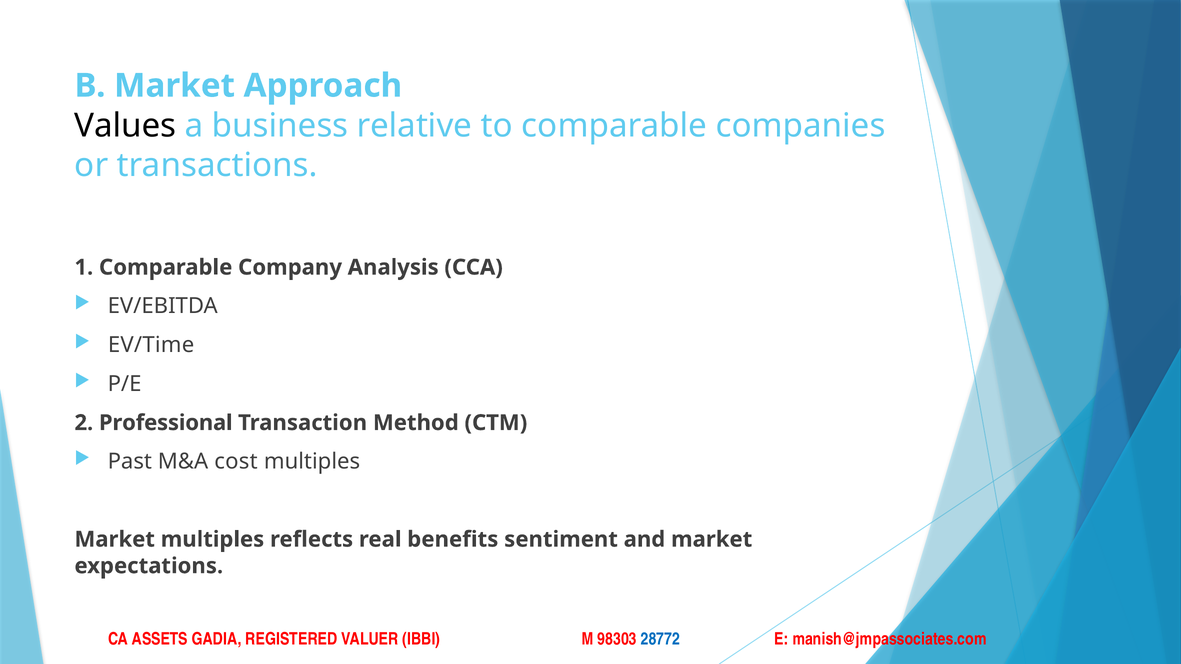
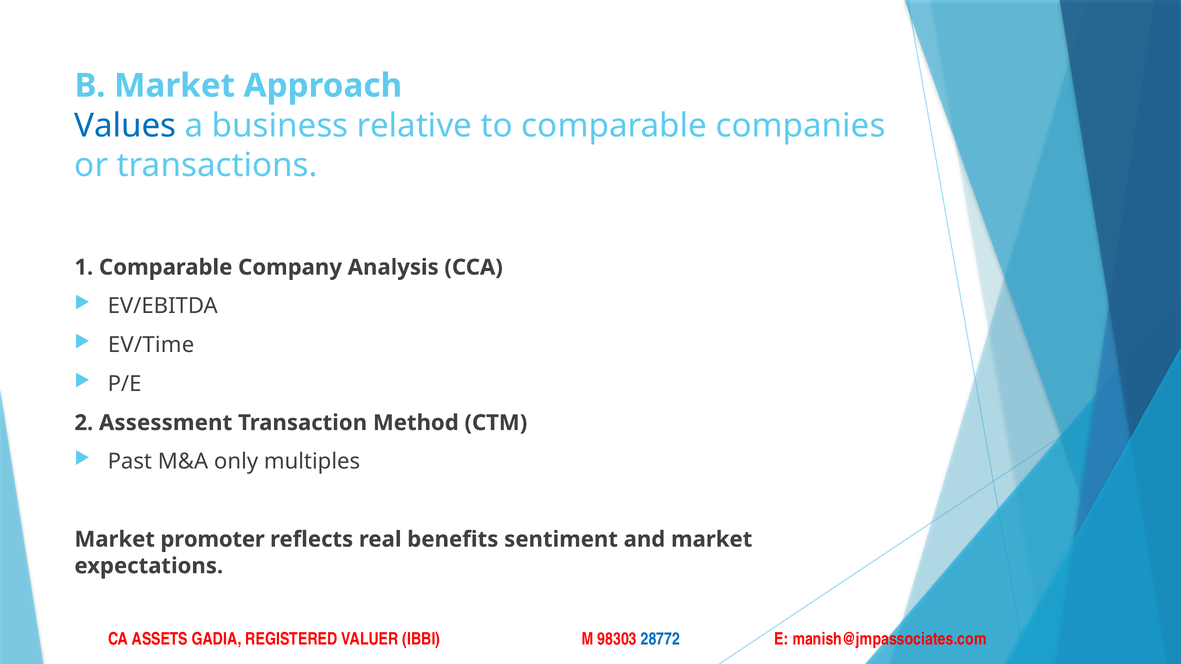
Values colour: black -> blue (125, 126)
Professional: Professional -> Assessment (166, 423)
cost: cost -> only (236, 462)
Market multiples: multiples -> promoter (213, 540)
